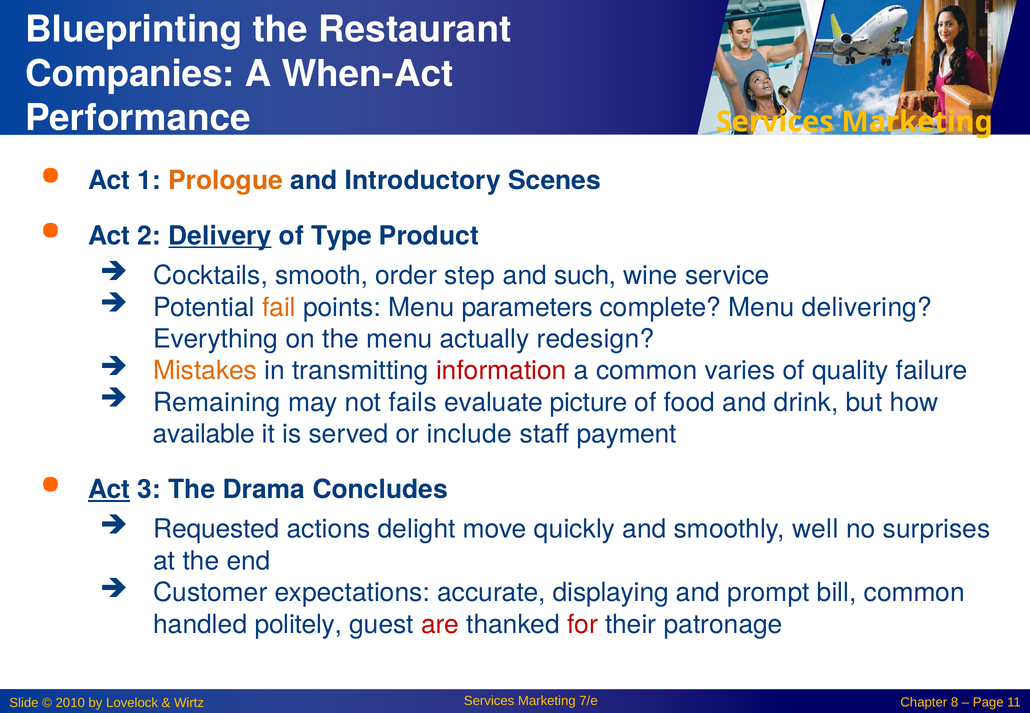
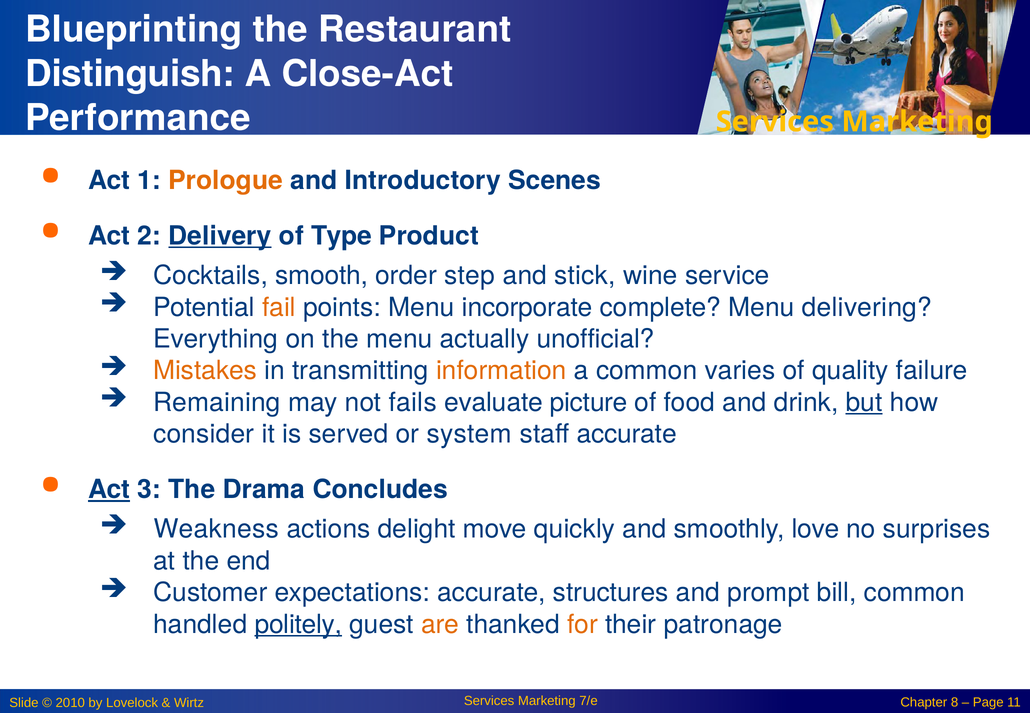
Companies: Companies -> Distinguish (130, 74)
When-Act: When-Act -> Close-Act (368, 74)
such: such -> stick (585, 276)
parameters: parameters -> incorporate (527, 307)
redesign: redesign -> unofficial (596, 339)
information colour: red -> orange (501, 371)
but underline: none -> present (864, 403)
available: available -> consider (204, 434)
include: include -> system (469, 434)
staff payment: payment -> accurate (627, 434)
Requested: Requested -> Weakness (216, 529)
well: well -> love (815, 529)
displaying: displaying -> structures (611, 593)
politely underline: none -> present (298, 625)
are colour: red -> orange (440, 625)
for colour: red -> orange (582, 625)
